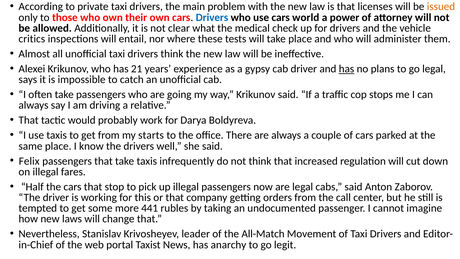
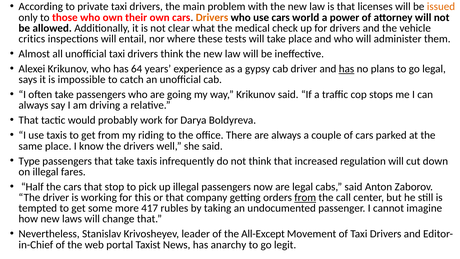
Drivers colour: blue -> orange (212, 17)
21: 21 -> 64 (137, 69)
starts: starts -> riding (151, 135)
Felix: Felix -> Type (29, 161)
from underline: none -> present (305, 197)
441: 441 -> 417 (150, 208)
All-Match: All-Match -> All-Except (263, 234)
